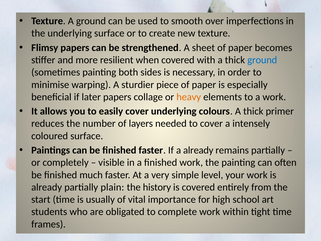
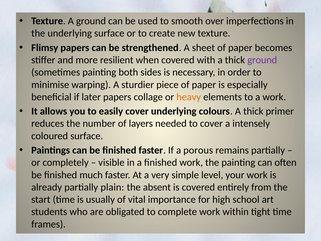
ground colour: blue -> purple (262, 60)
a already: already -> porous (198, 150)
history: history -> absent (157, 187)
